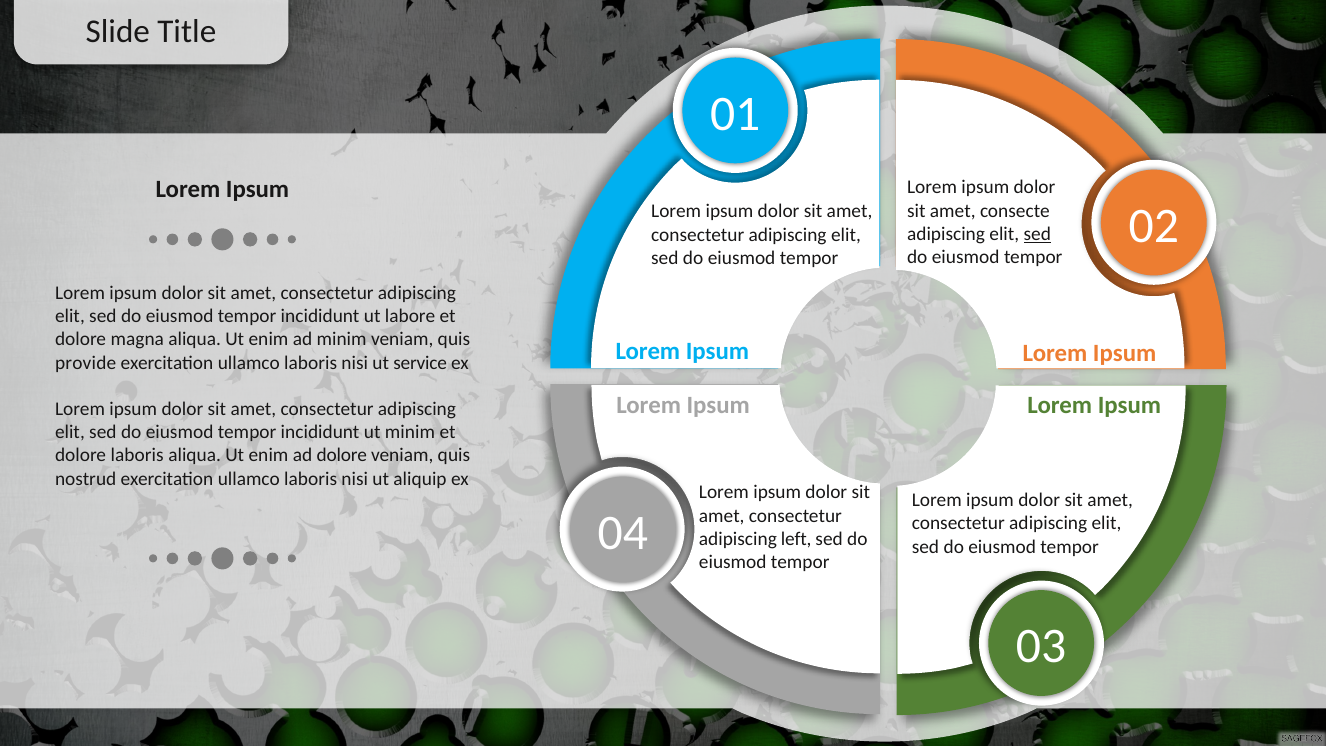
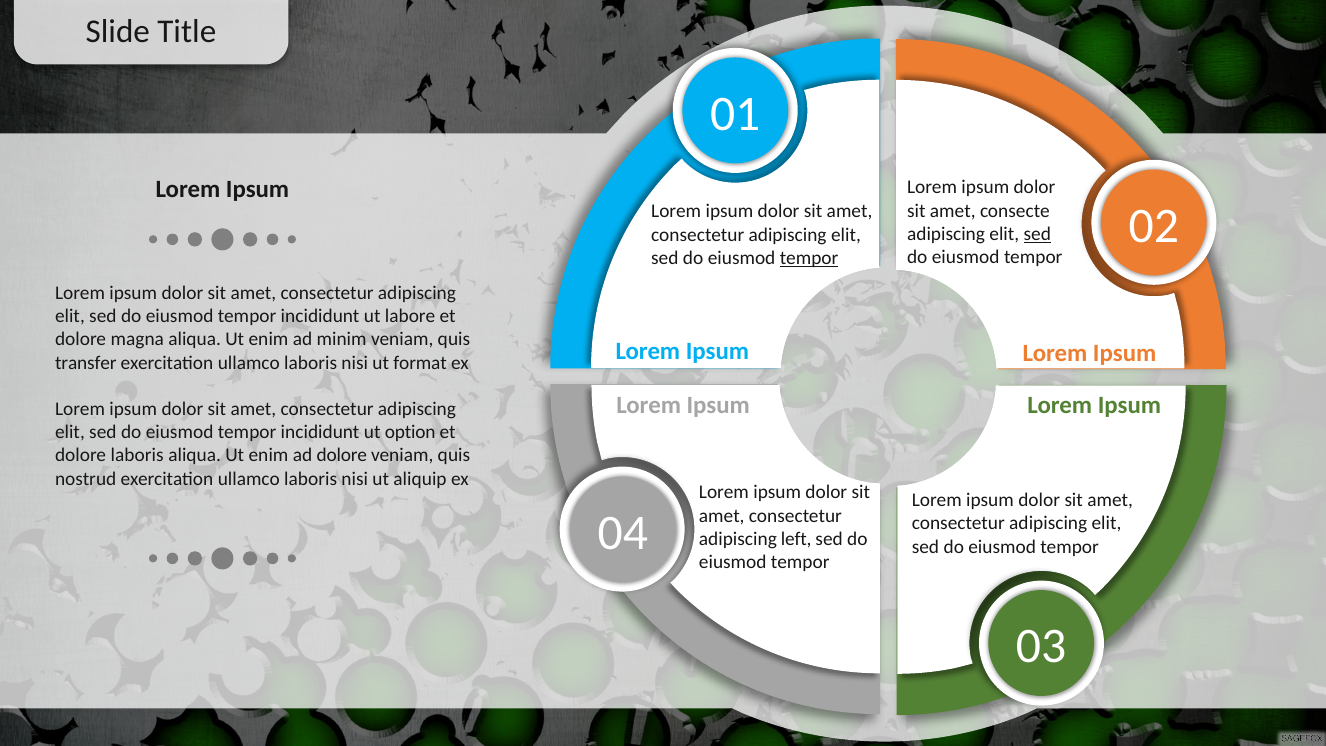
tempor underline: none -> present (809, 258)
provide: provide -> transfer (86, 363)
service: service -> format (420, 363)
ut minim: minim -> option (410, 432)
